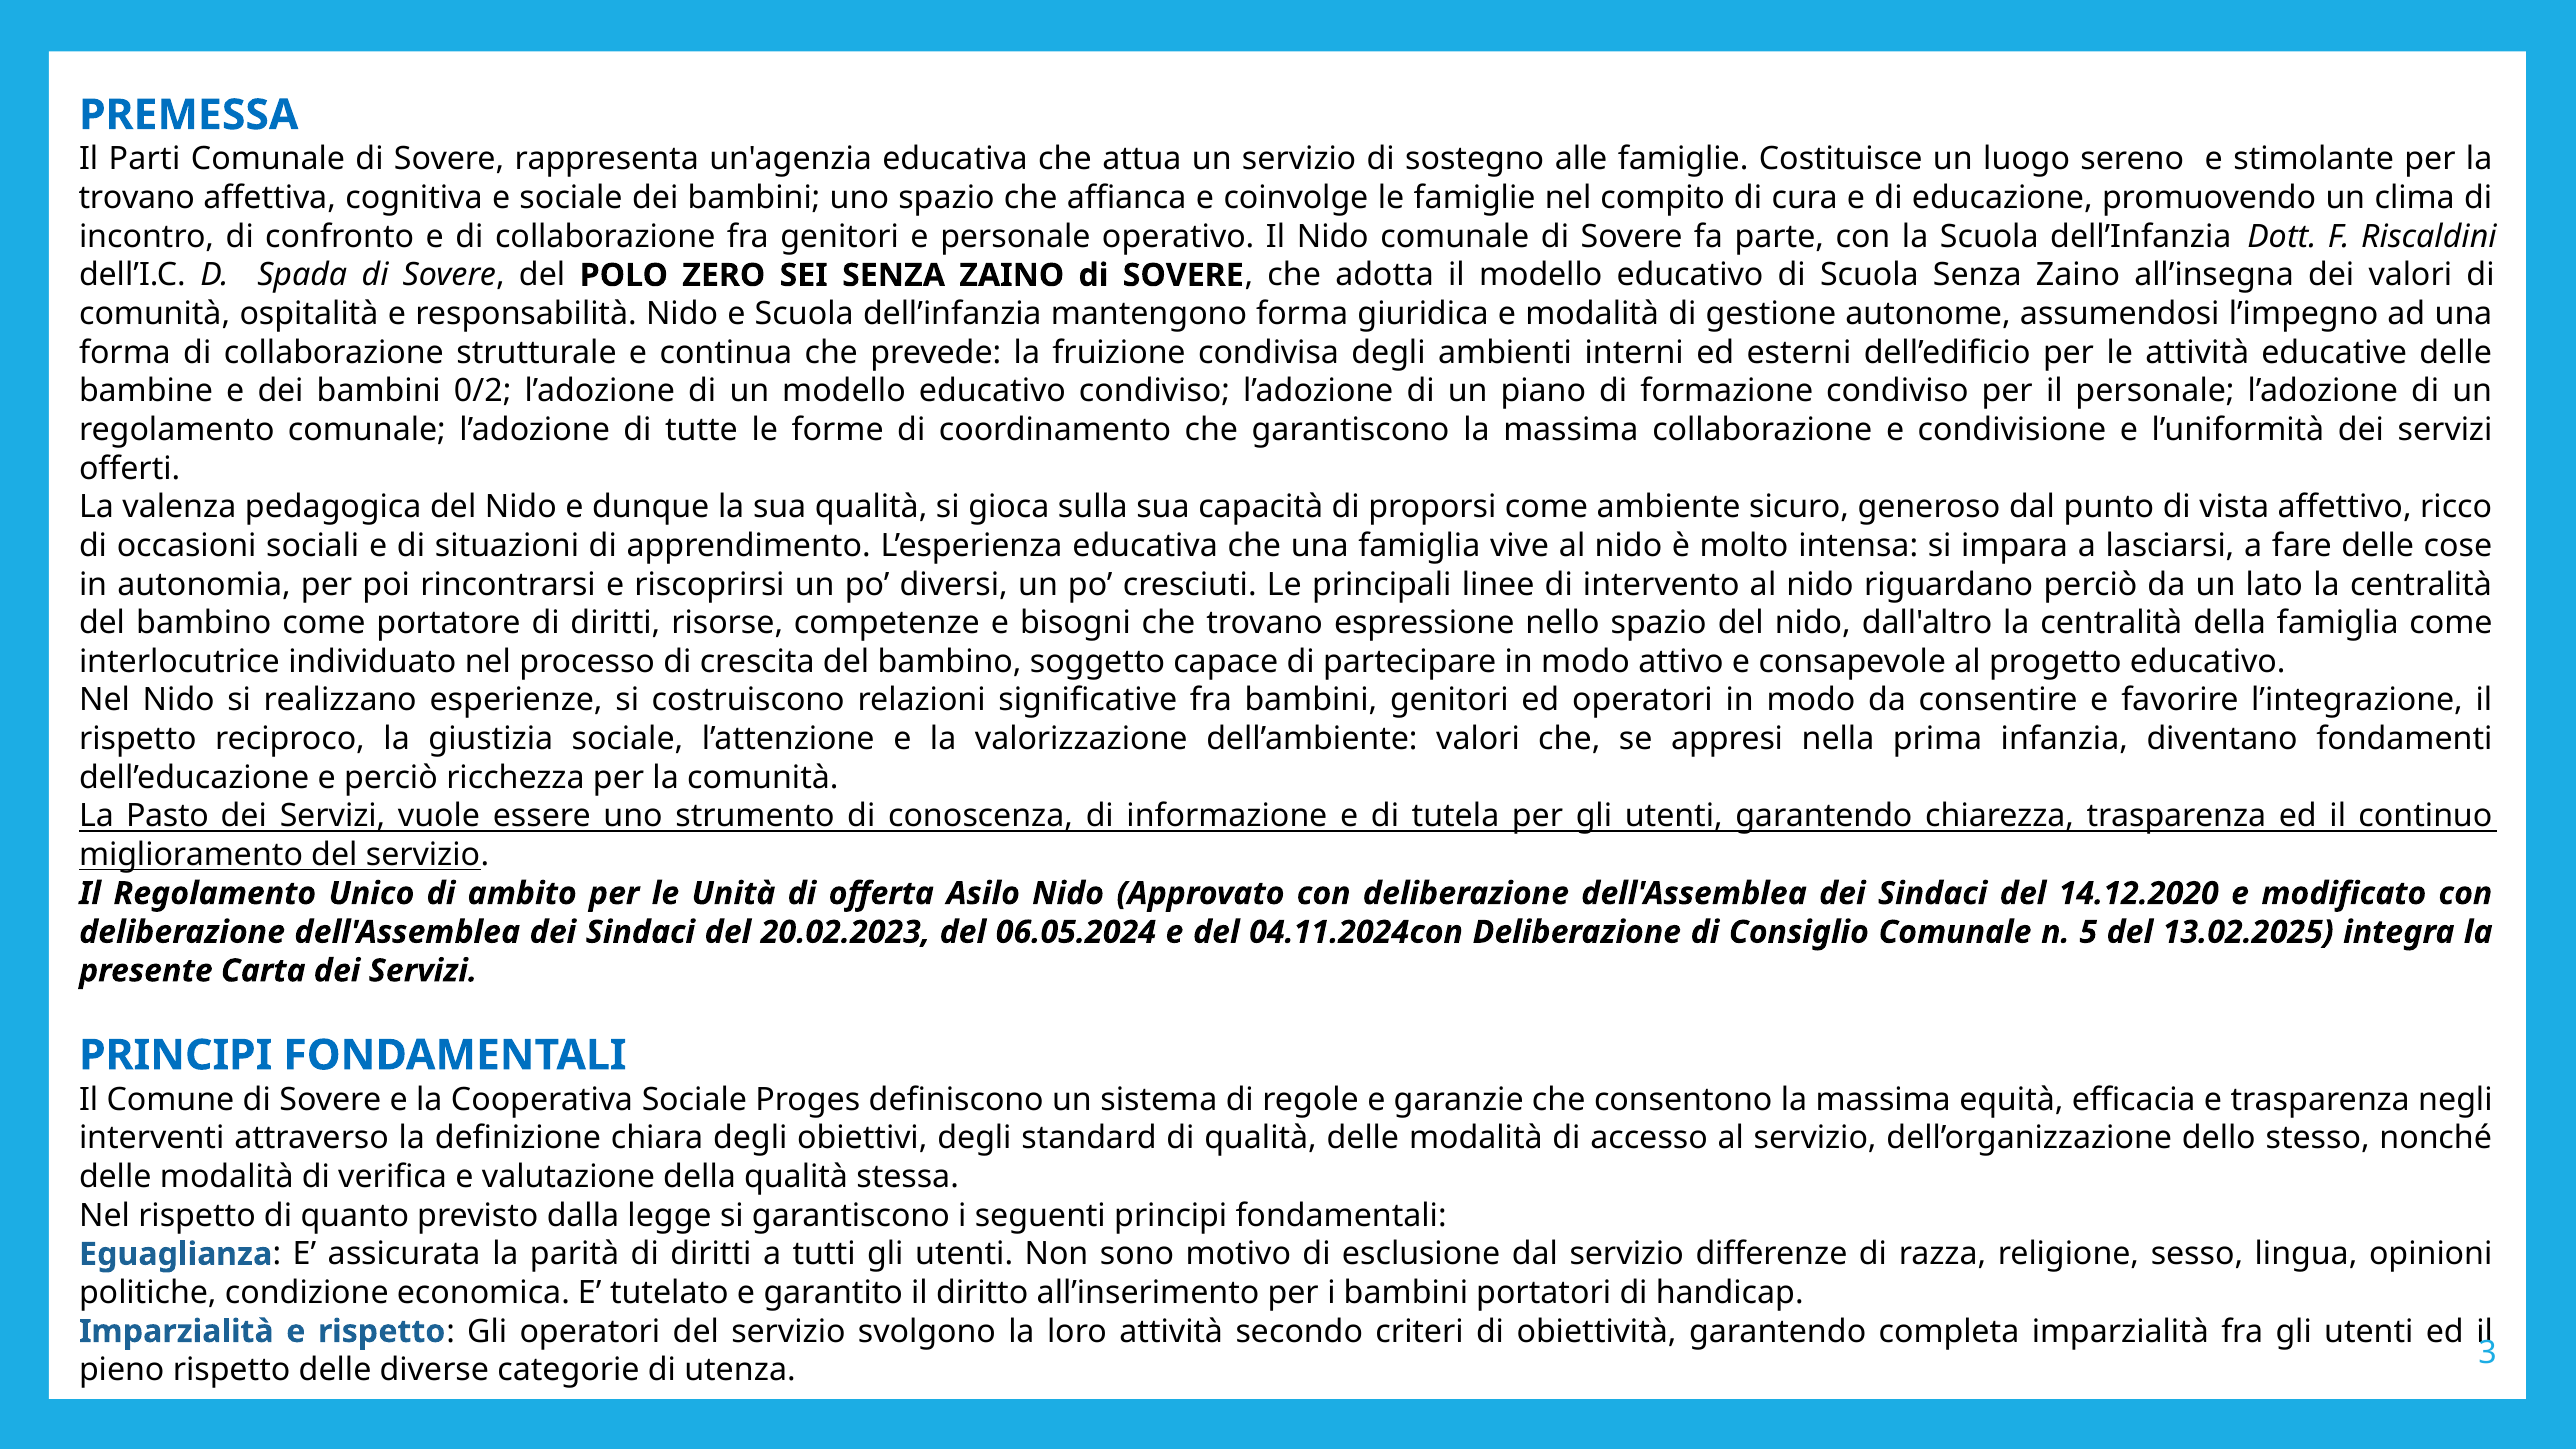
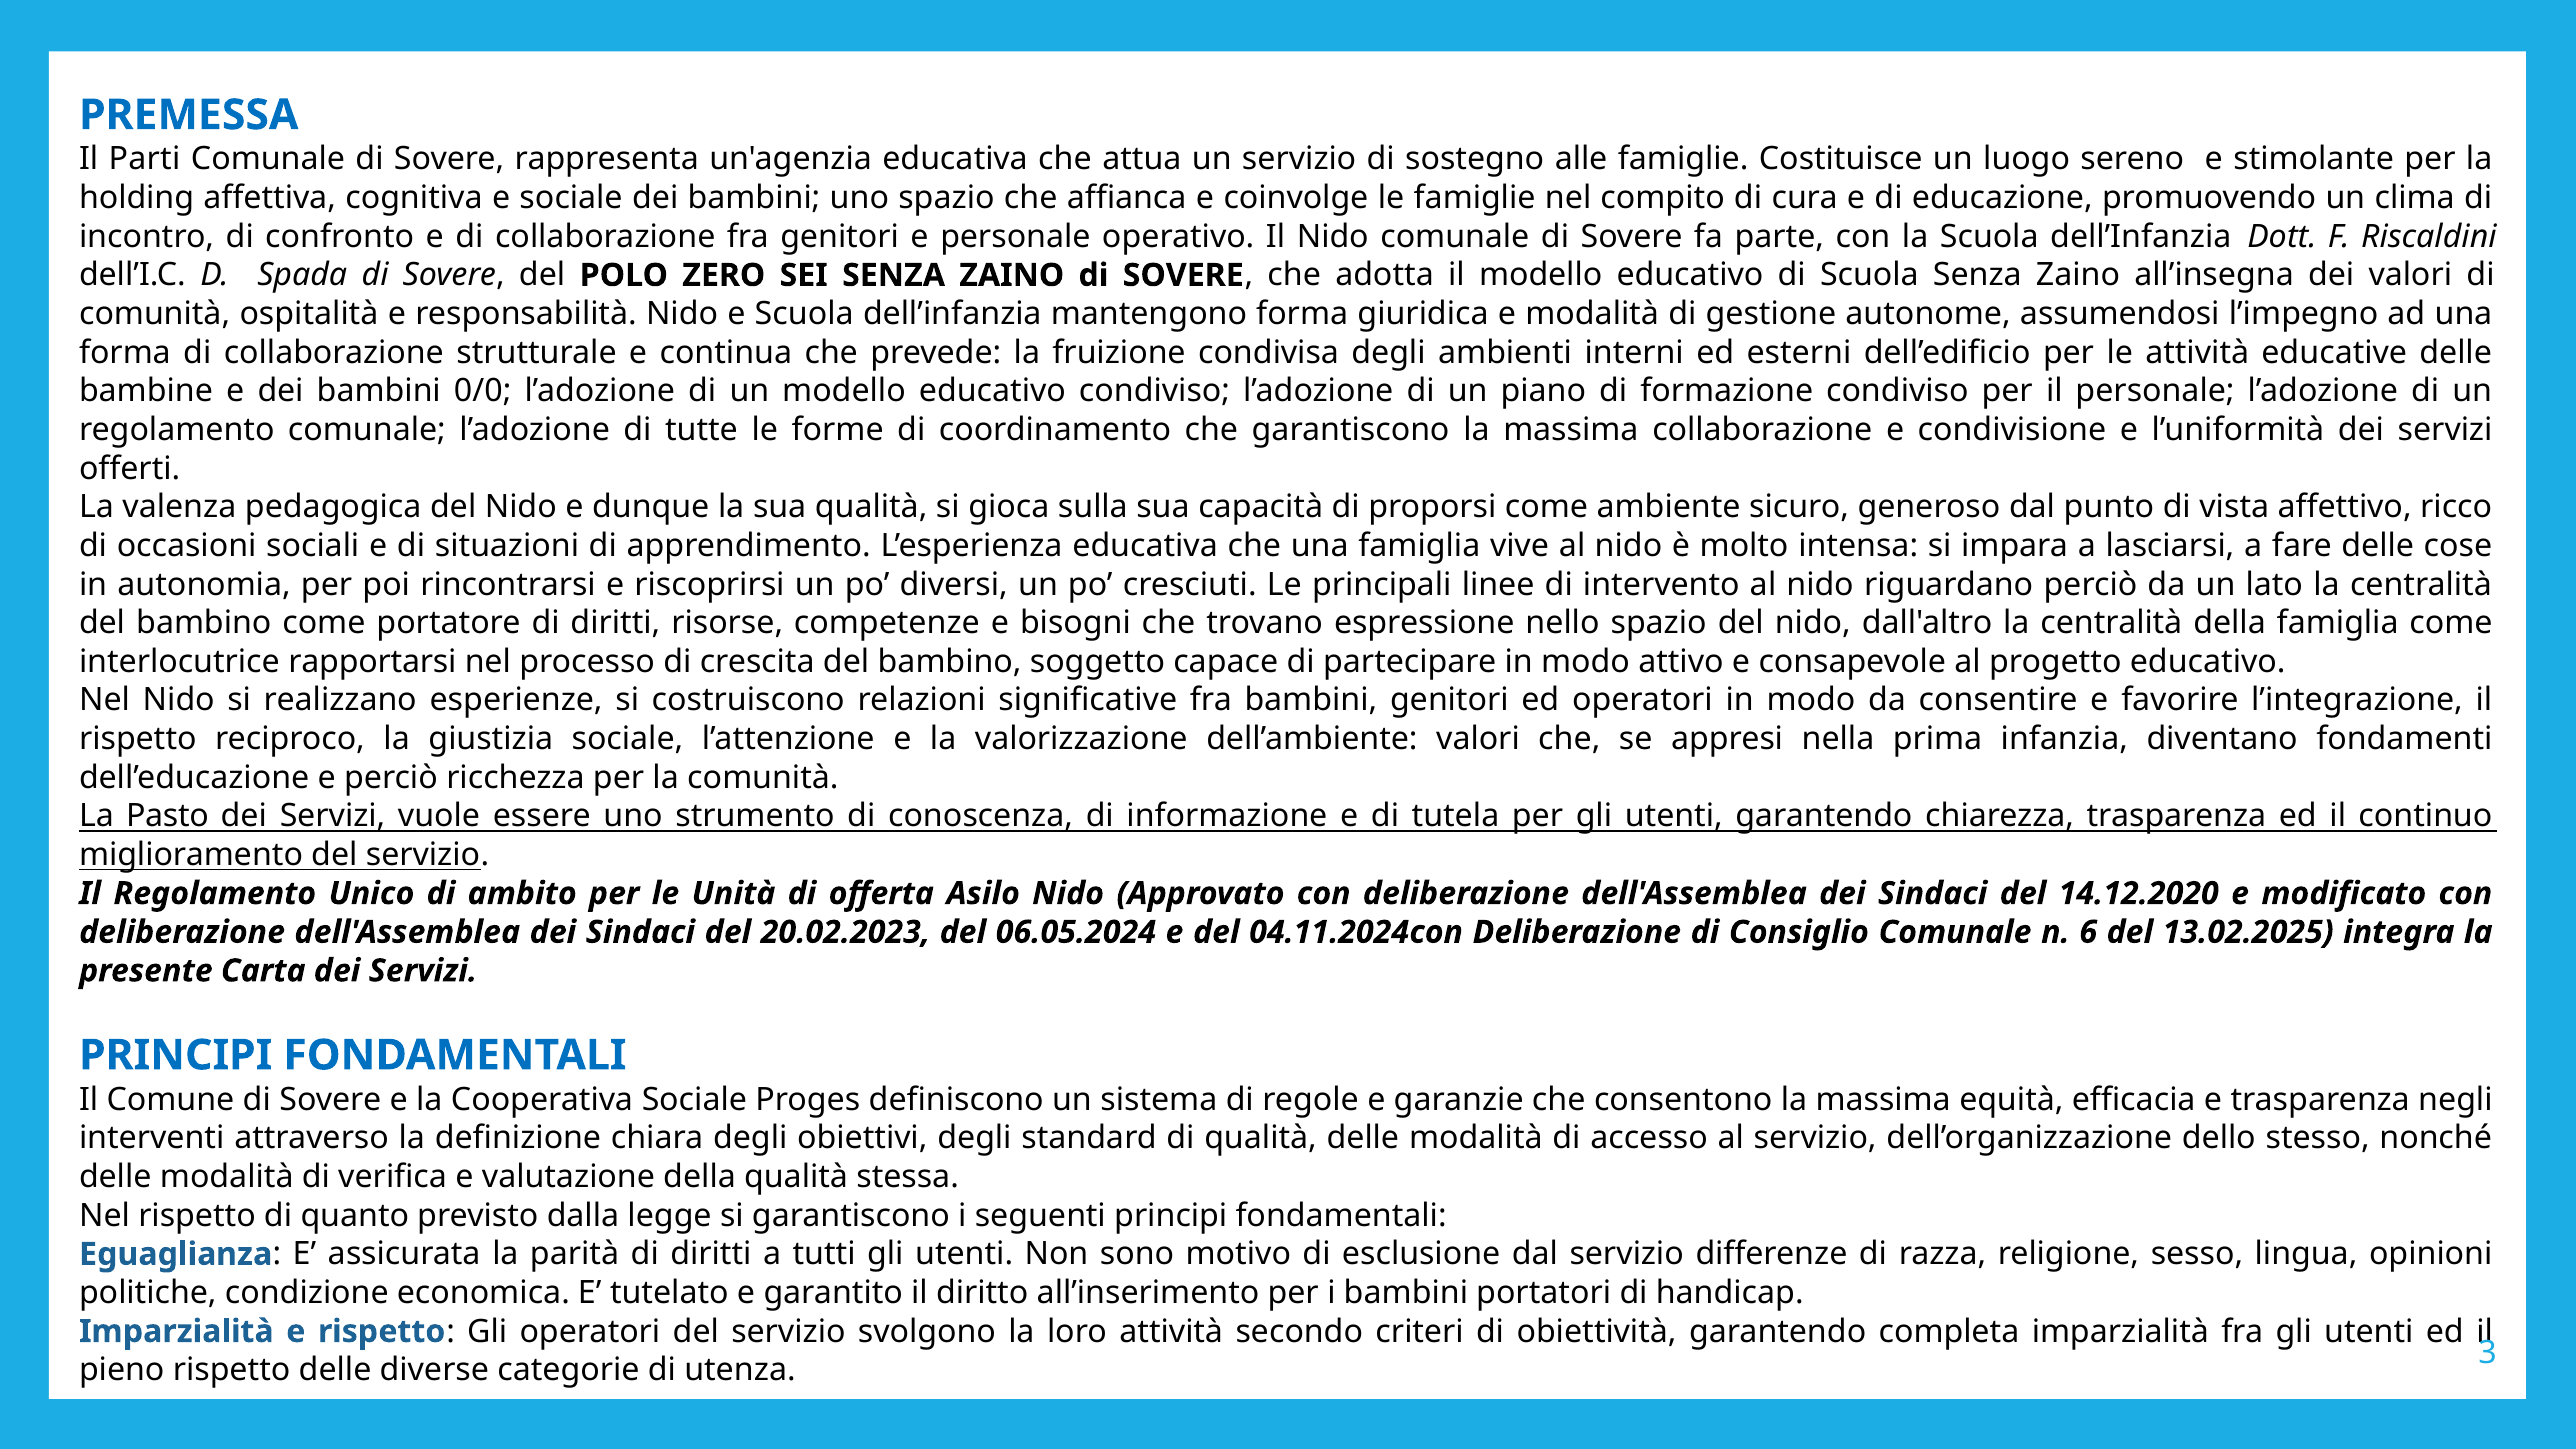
trovano: trovano -> holding (137, 198)
0/2: 0/2 -> 0/0 (483, 391)
individuato: individuato -> rapportarsi (372, 662)
5: 5 -> 6 (2088, 932)
